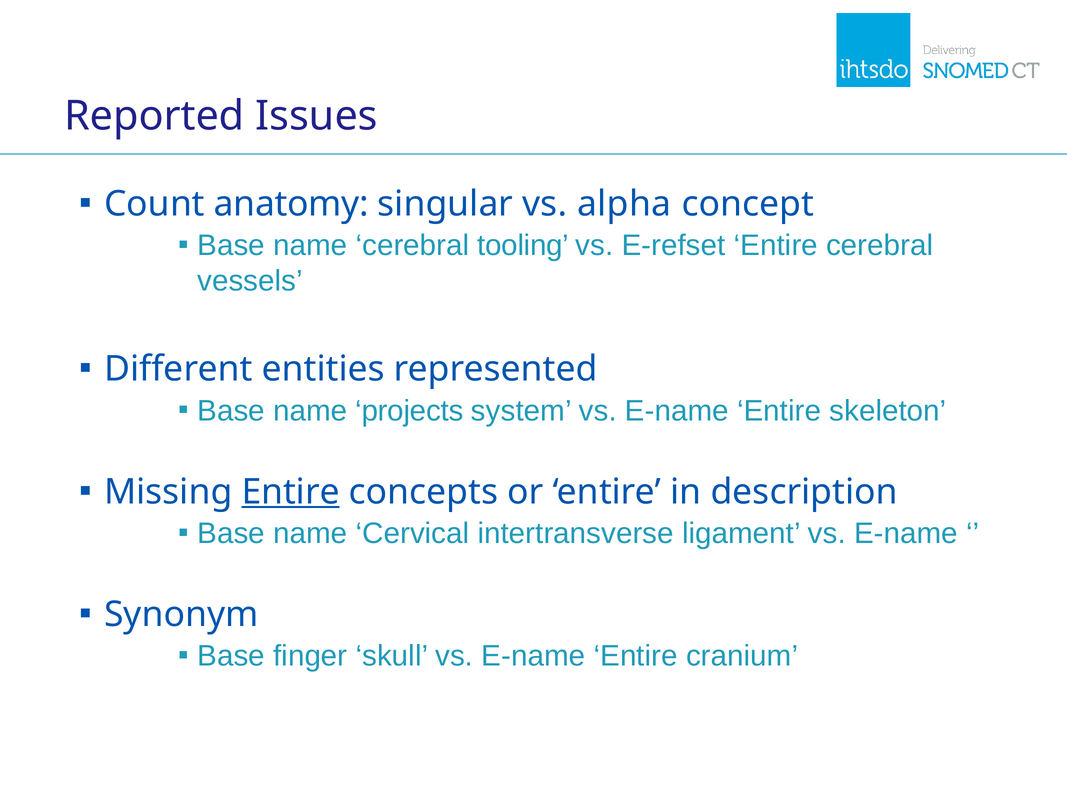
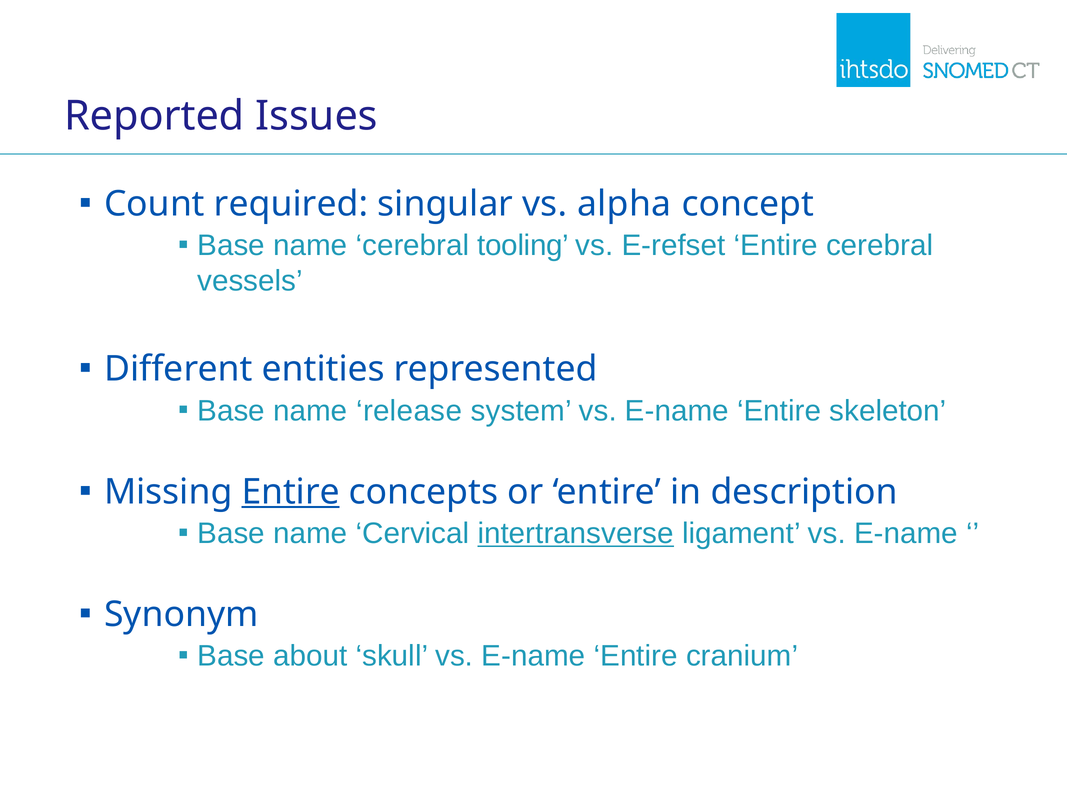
anatomy: anatomy -> required (291, 204)
projects: projects -> release (409, 411)
intertransverse underline: none -> present (576, 534)
finger: finger -> about (310, 656)
